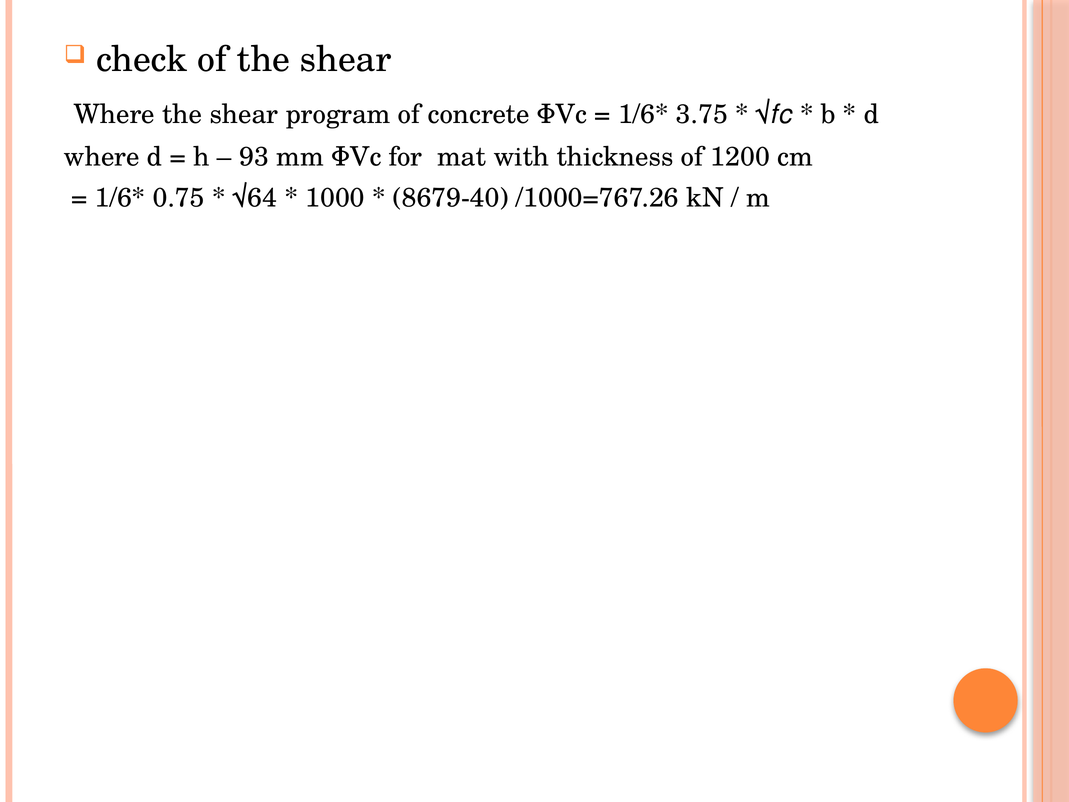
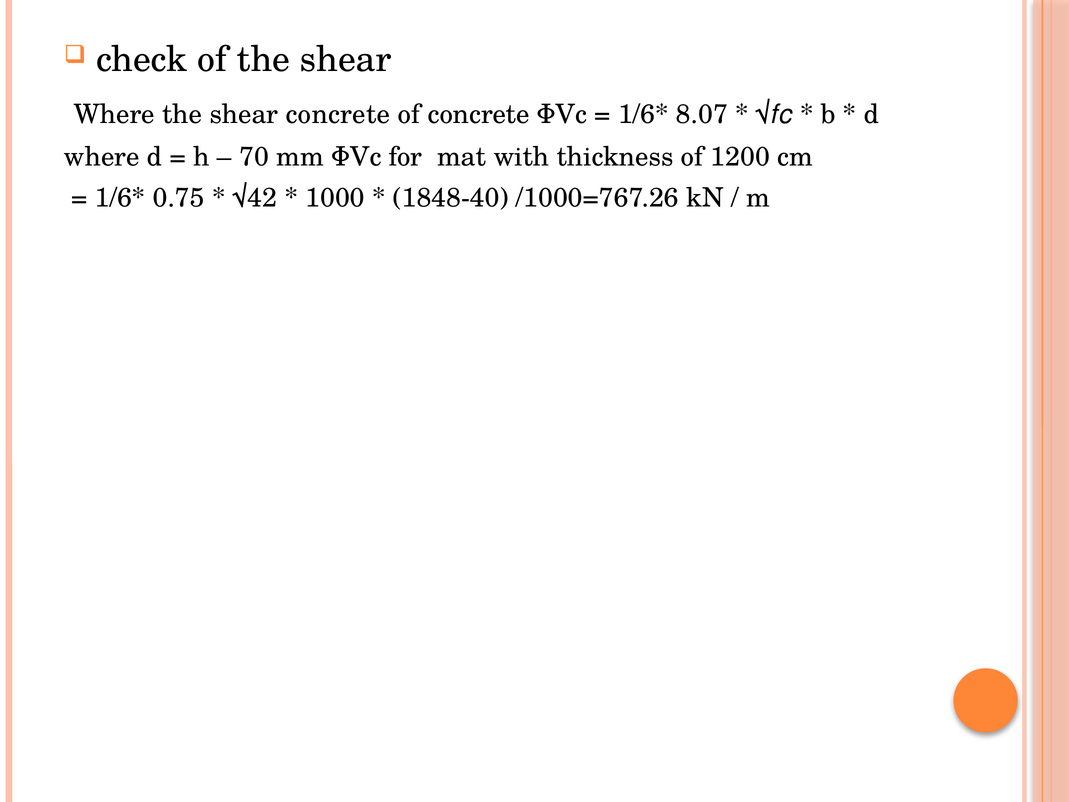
shear program: program -> concrete (338, 114)
3.75: 3.75 -> 8.07 (702, 114)
93: 93 -> 70 (254, 157)
√64: √64 -> √42 (255, 198)
8679-40: 8679-40 -> 1848-40 (451, 198)
